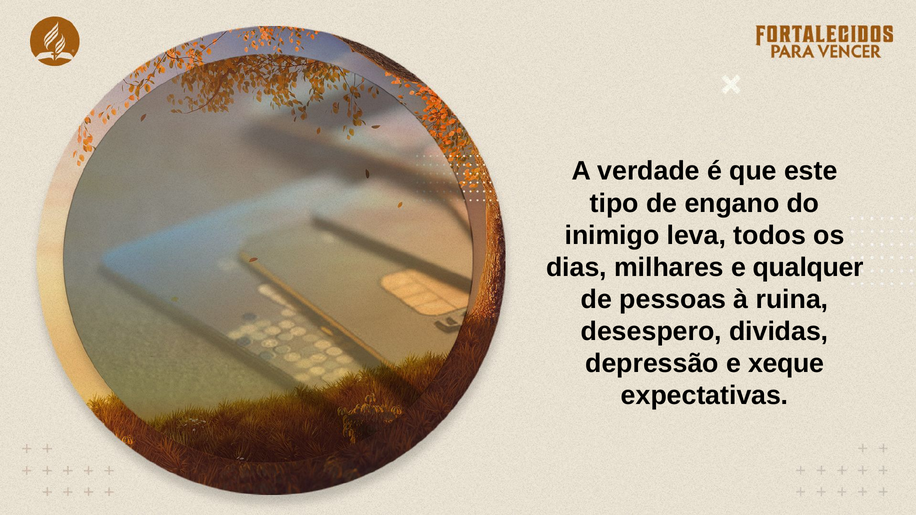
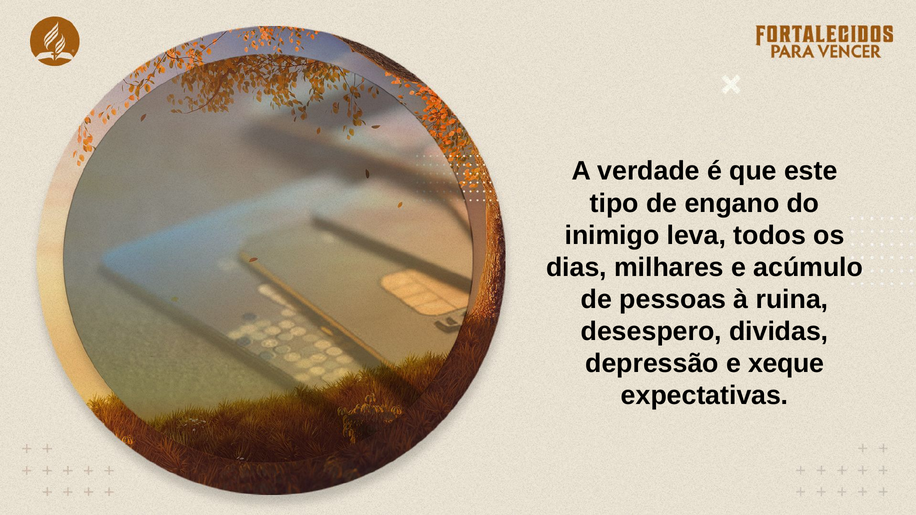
qualquer: qualquer -> acúmulo (808, 267)
